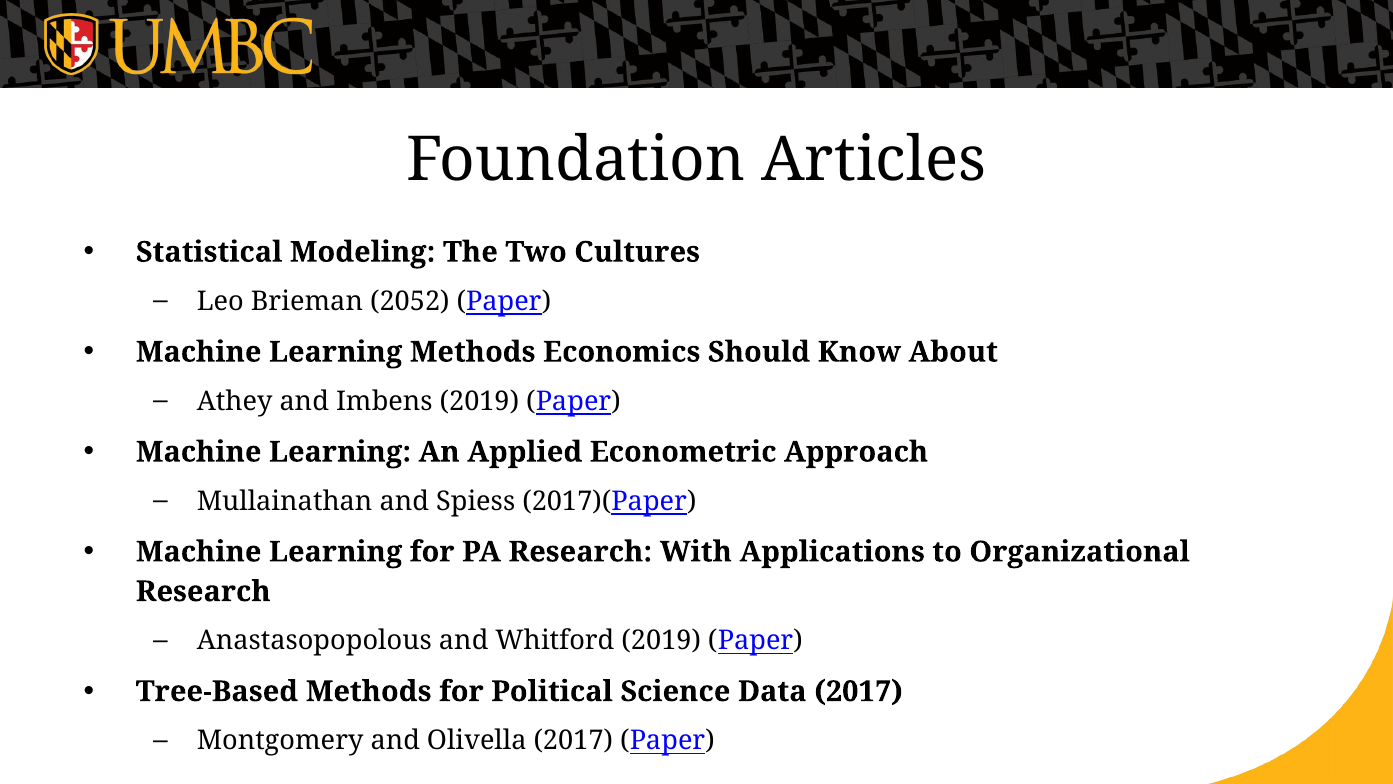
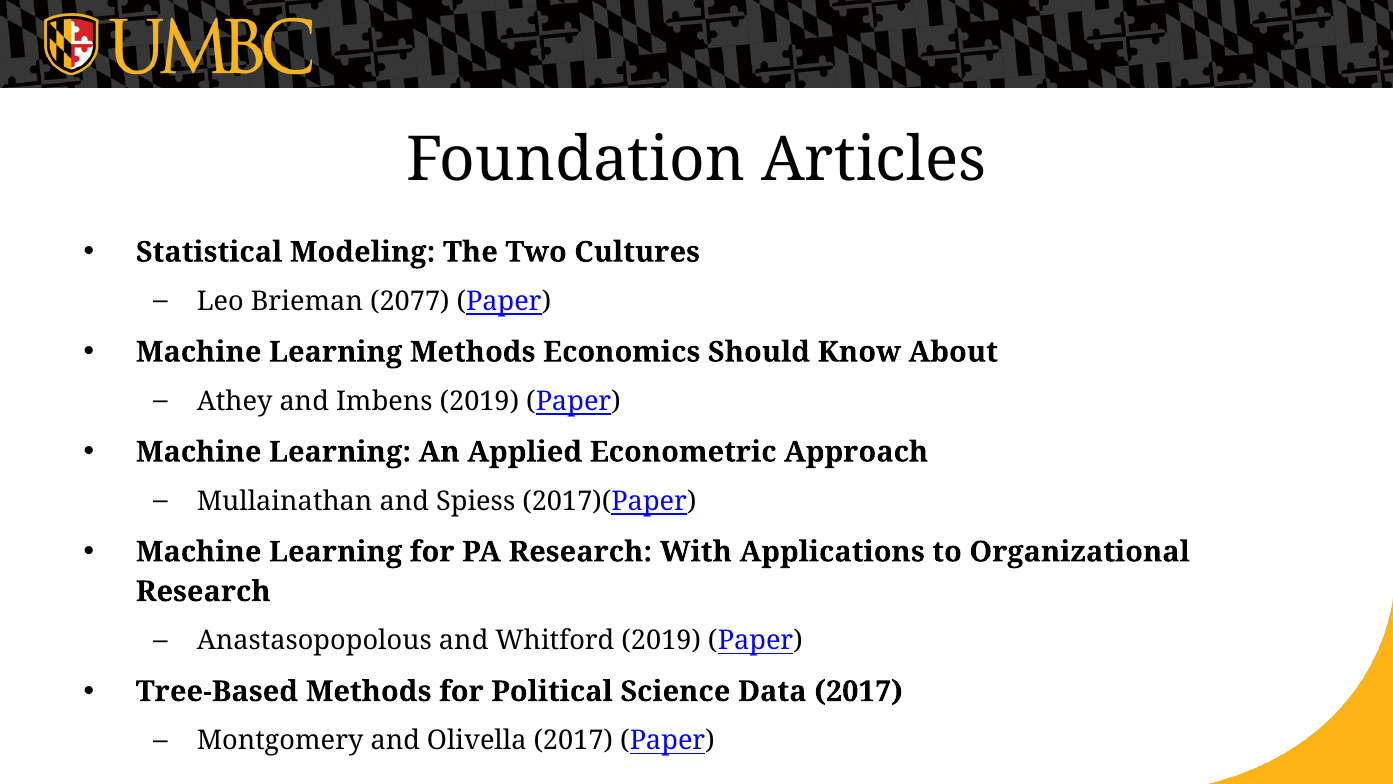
2052: 2052 -> 2077 (410, 301)
